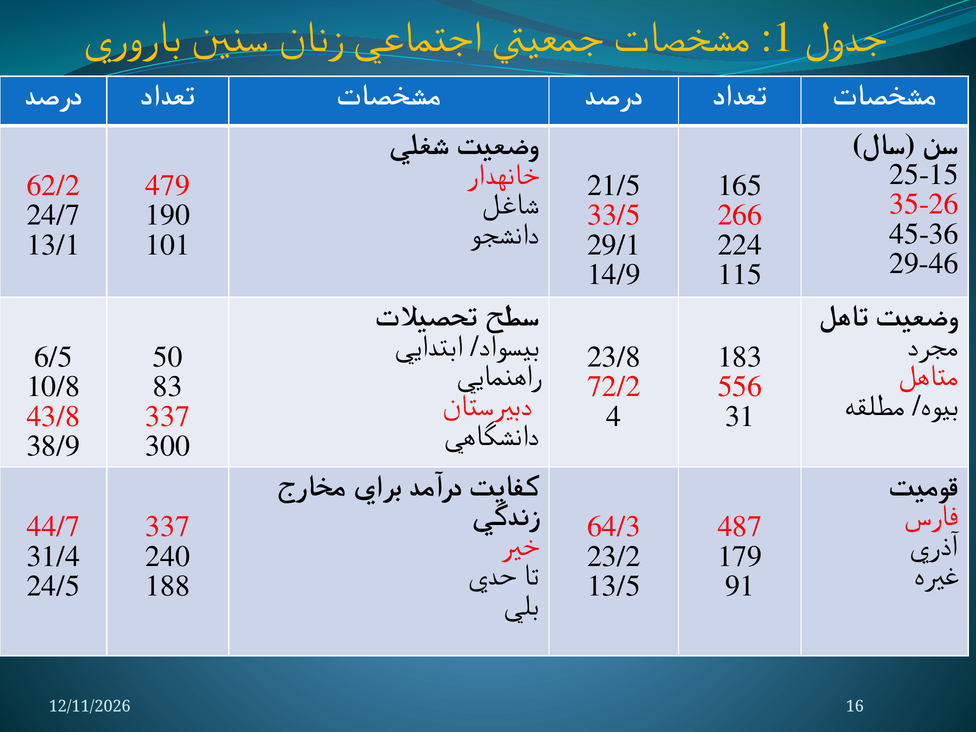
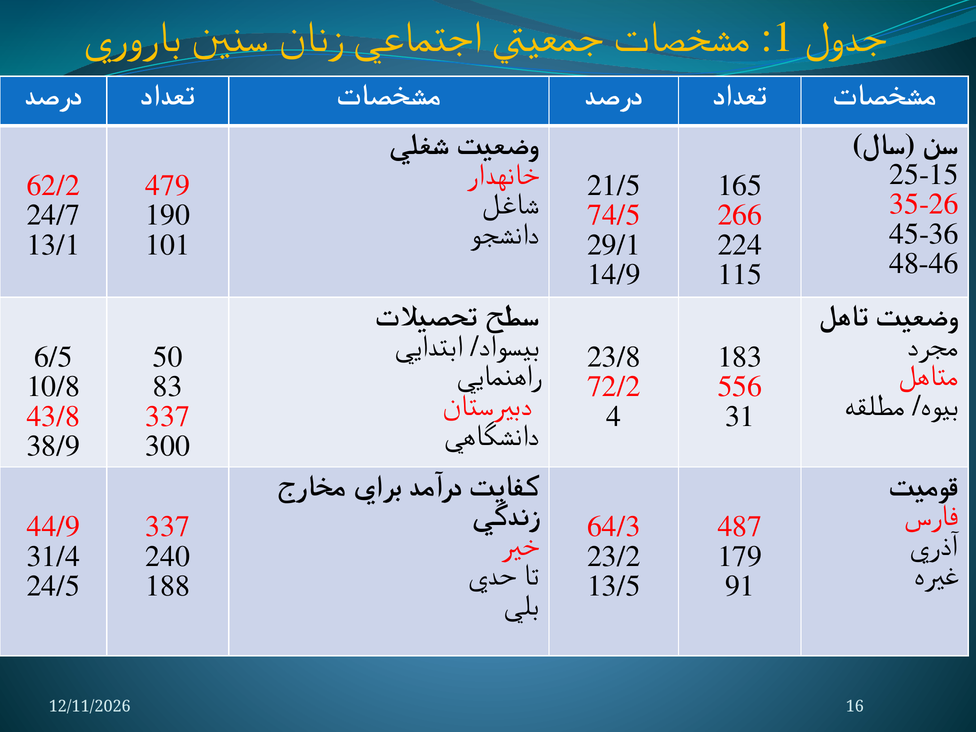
33/5: 33/5 -> 74/5 (614, 215)
29-46: 29-46 -> 48-46 (924, 264)
44/7: 44/7 -> 44/9 (53, 526)
